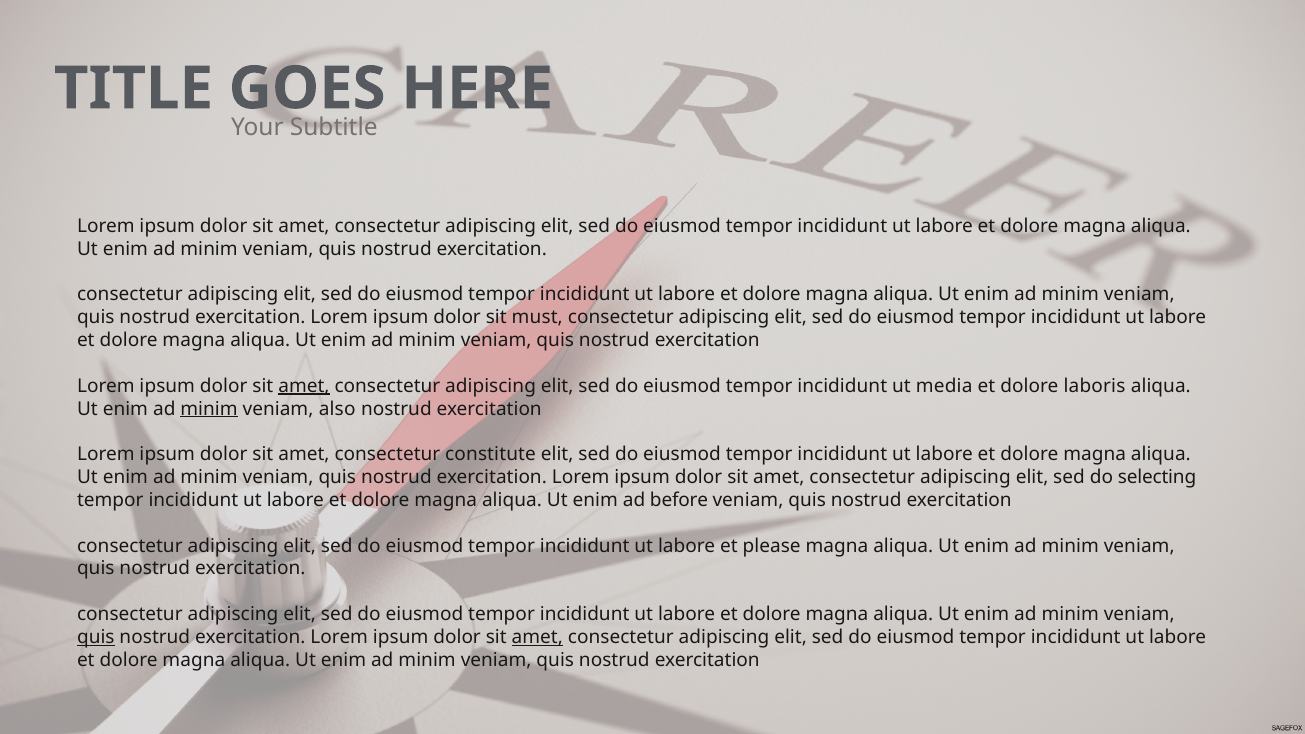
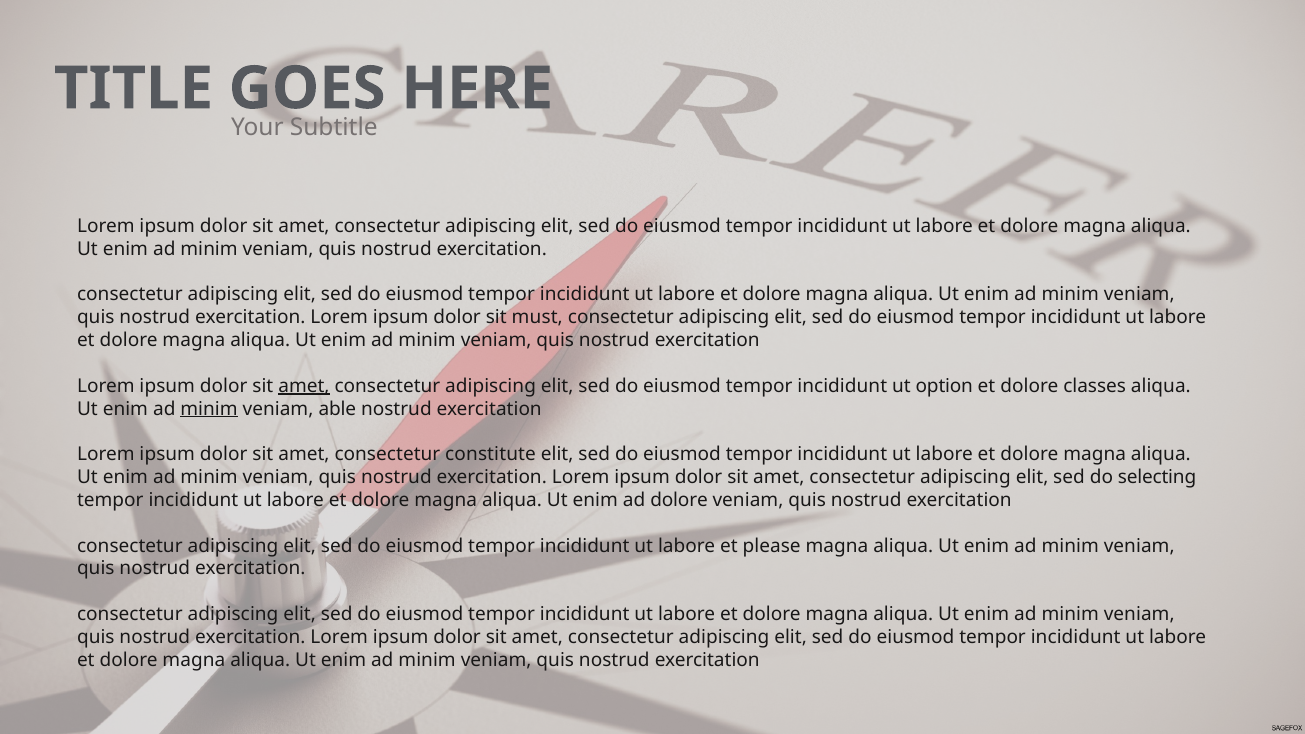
media: media -> option (944, 386)
laboris: laboris -> classes (1095, 386)
also: also -> able (337, 409)
ad before: before -> dolore (679, 500)
quis underline: present -> none (96, 637)
amet underline: present -> none (537, 637)
